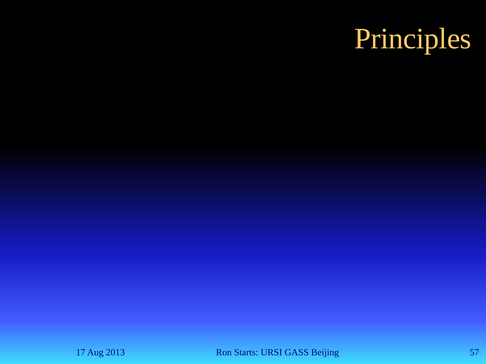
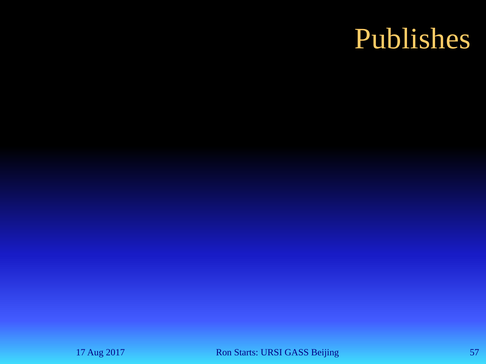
Principles: Principles -> Publishes (413, 39)
2013: 2013 -> 2017 (115, 353)
